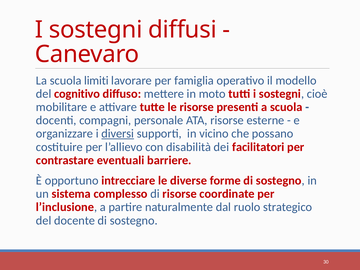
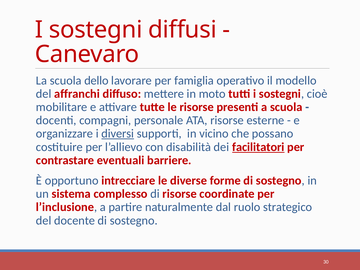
limiti: limiti -> dello (96, 81)
cognitivo: cognitivo -> affranchi (77, 94)
facilitatori underline: none -> present (258, 147)
